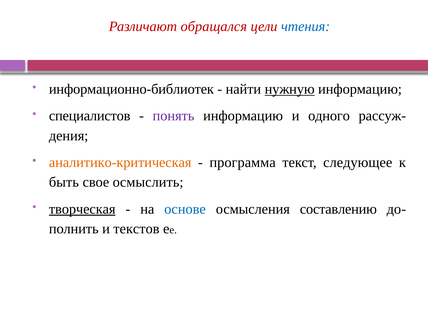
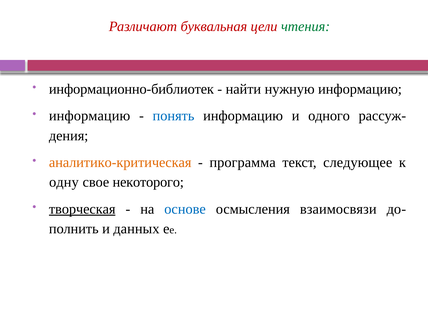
обращался: обращался -> буквальная (214, 26)
чтения colour: blue -> green (306, 26)
нужную underline: present -> none (290, 89)
специалистов: специалистов -> информацию (90, 116)
понять colour: purple -> blue (174, 116)
быть: быть -> одну (64, 182)
осмыслить: осмыслить -> некоторого (148, 182)
составлению: составлению -> взаимосвязи (338, 209)
текстов: текстов -> данных (136, 229)
